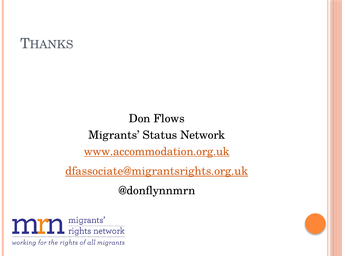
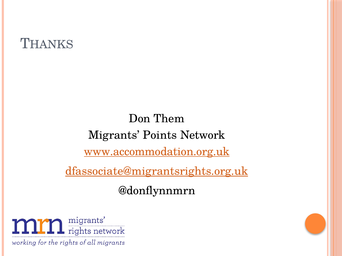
Flows: Flows -> Them (169, 119)
Status: Status -> Points (160, 135)
